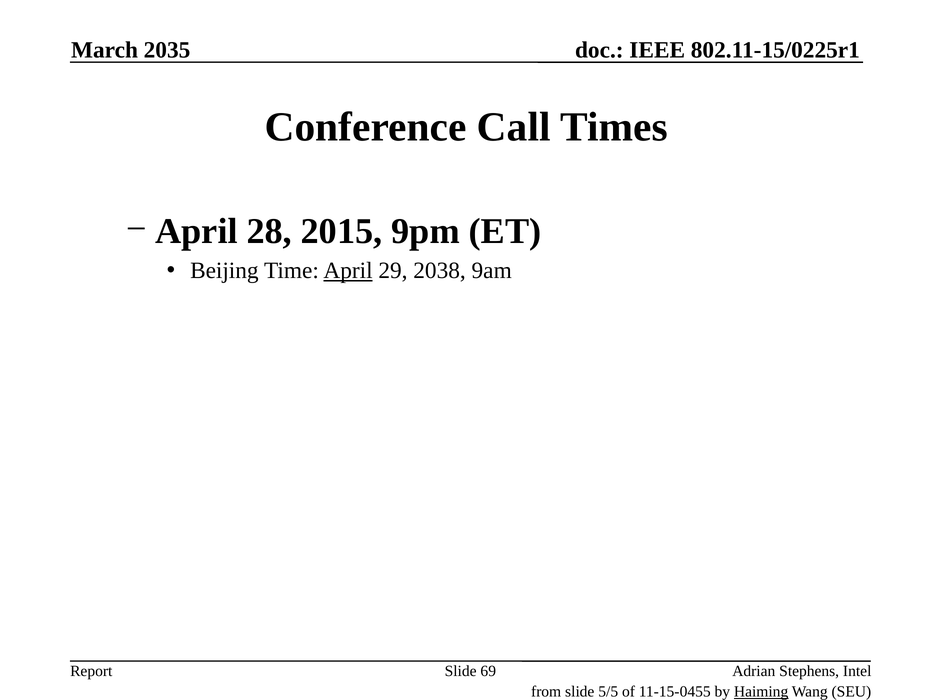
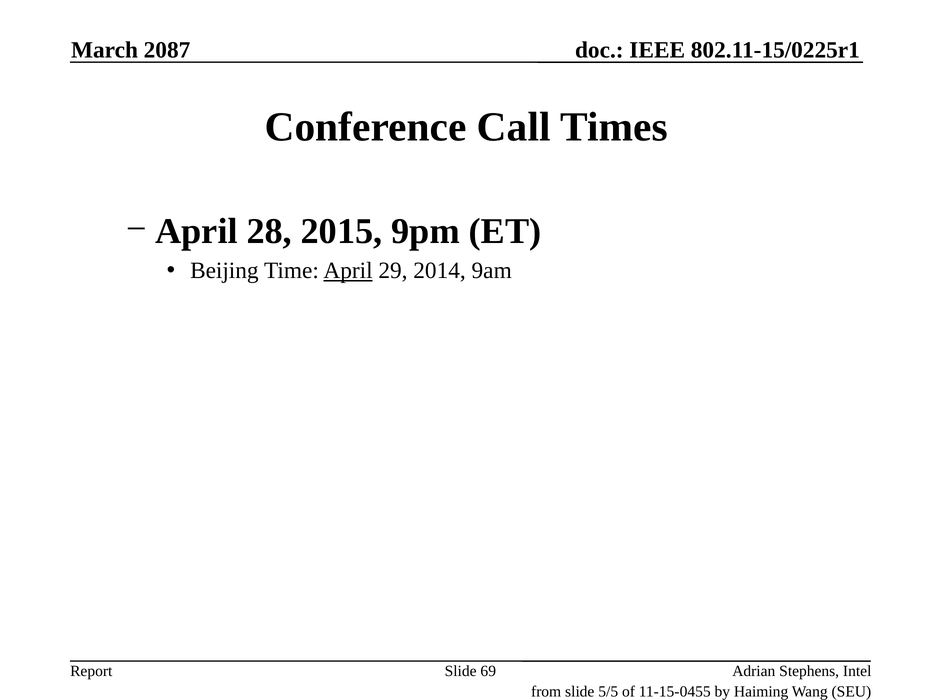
2035: 2035 -> 2087 (167, 50)
2038: 2038 -> 2014 (440, 271)
Haiming underline: present -> none (761, 692)
